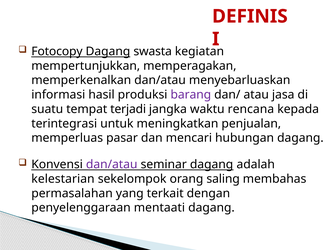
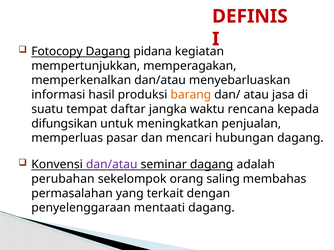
swasta: swasta -> pidana (153, 51)
barang colour: purple -> orange (191, 95)
terjadi: terjadi -> daftar (128, 109)
terintegrasi: terintegrasi -> difungsikan (64, 124)
kelestarian: kelestarian -> perubahan (63, 179)
